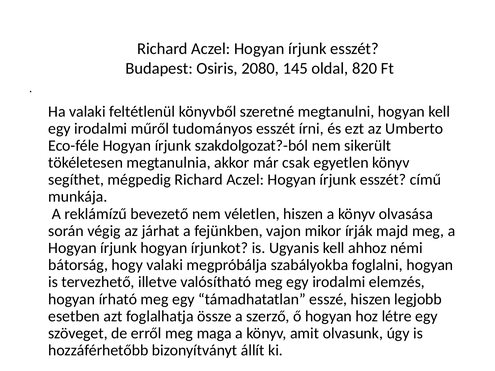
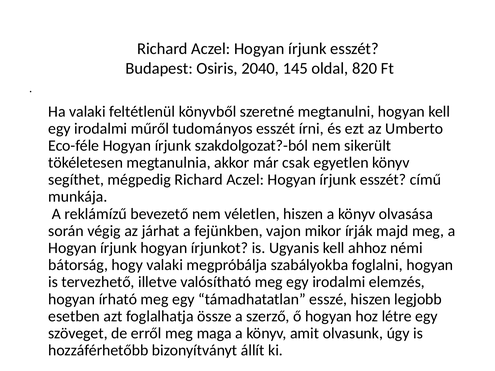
2080: 2080 -> 2040 (260, 68)
